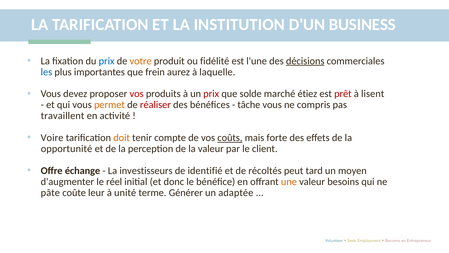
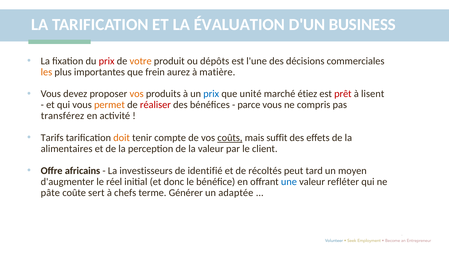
INSTITUTION: INSTITUTION -> ÉVALUATION (239, 25)
prix colour: blue -> red (107, 61)
fidélité: fidélité -> dépôts (215, 61)
décisions underline: present -> none (305, 61)
les colour: blue -> orange (46, 72)
laquelle: laquelle -> matière (217, 72)
vos colour: red -> orange (137, 94)
prix colour: red -> blue (211, 94)
solde: solde -> unité (251, 94)
tâche: tâche -> parce (249, 105)
travaillent: travaillent -> transférez (63, 116)
Voire: Voire -> Tarifs (52, 138)
forte: forte -> suffit (277, 138)
opportunité: opportunité -> alimentaires (67, 148)
échange: échange -> africains (83, 170)
une colour: orange -> blue (289, 181)
besoins: besoins -> refléter (343, 181)
leur: leur -> sert (96, 192)
unité: unité -> chefs (125, 192)
